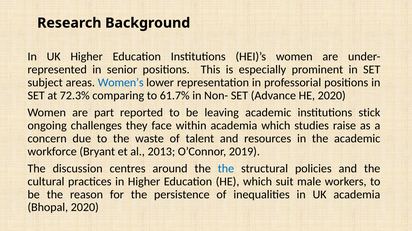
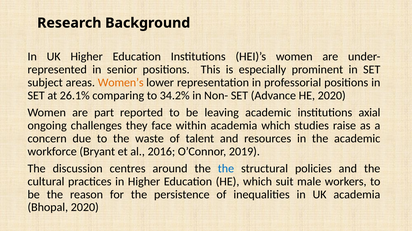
Women’s colour: blue -> orange (121, 83)
72.3%: 72.3% -> 26.1% (75, 96)
61.7%: 61.7% -> 34.2% (175, 96)
stick: stick -> axial (369, 113)
2013: 2013 -> 2016 (161, 152)
